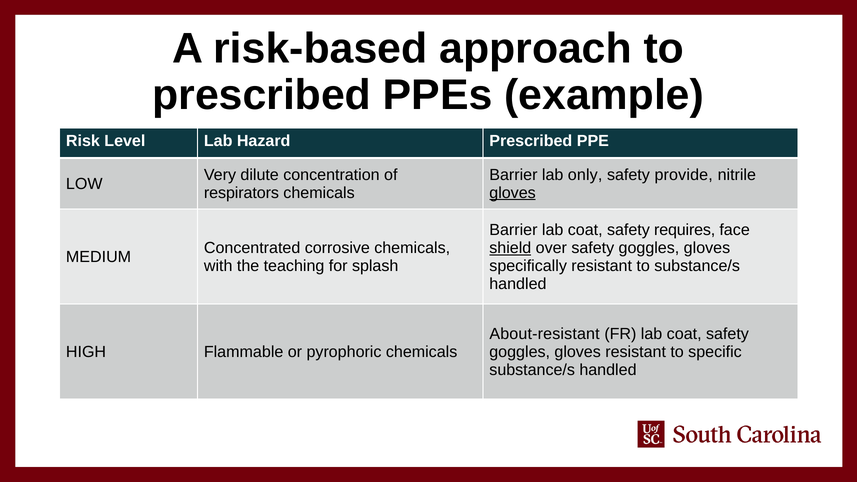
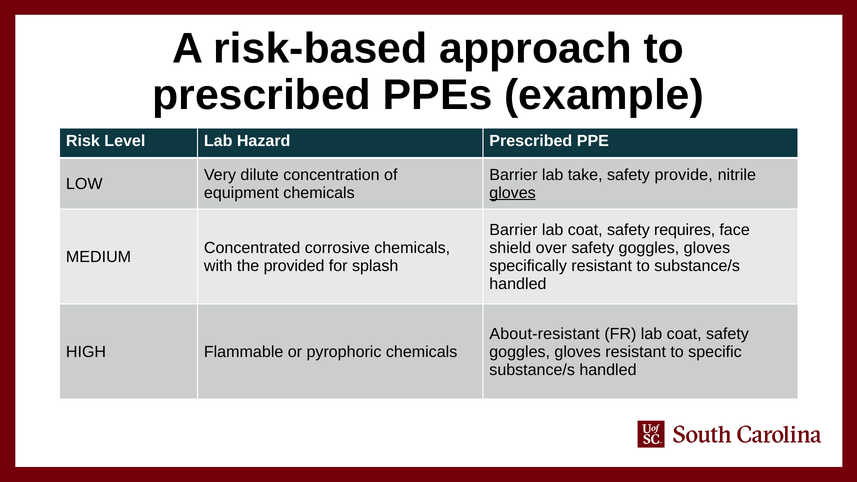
only: only -> take (585, 175)
respirators: respirators -> equipment (241, 193)
shield underline: present -> none (510, 248)
teaching: teaching -> provided (294, 266)
